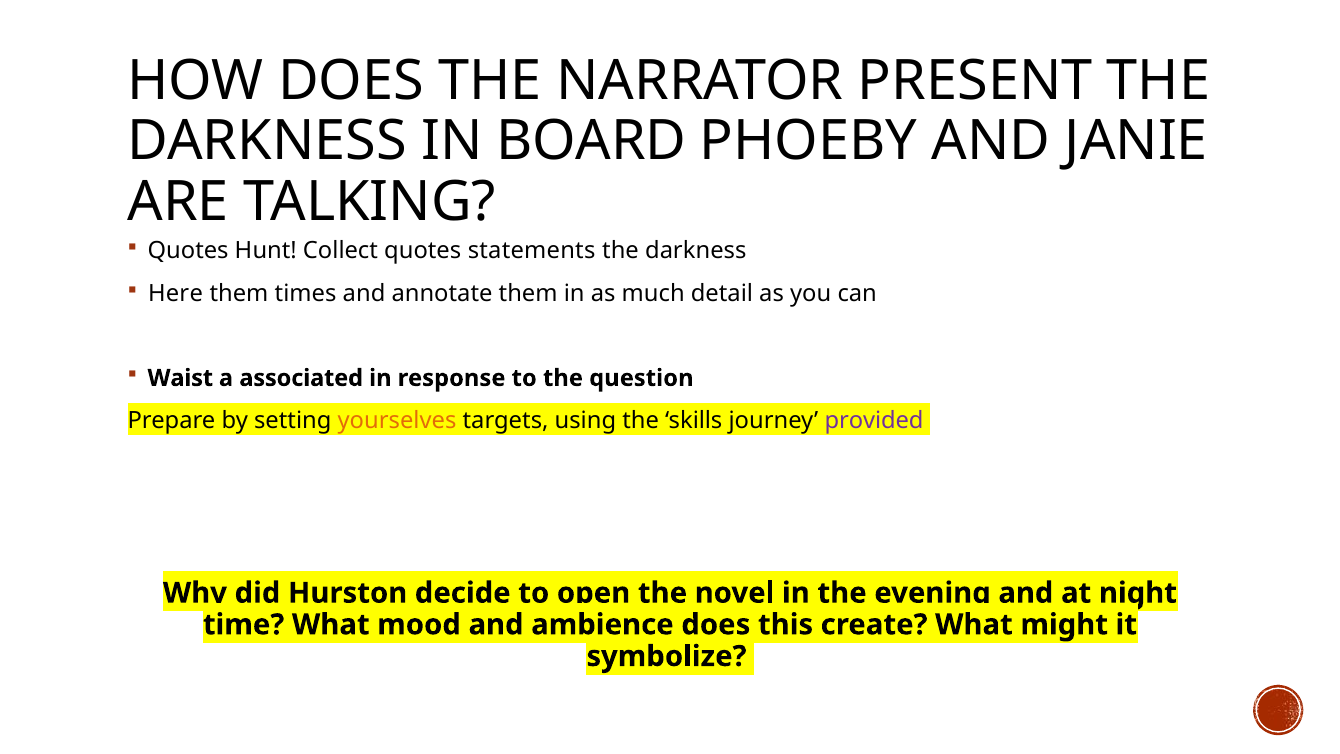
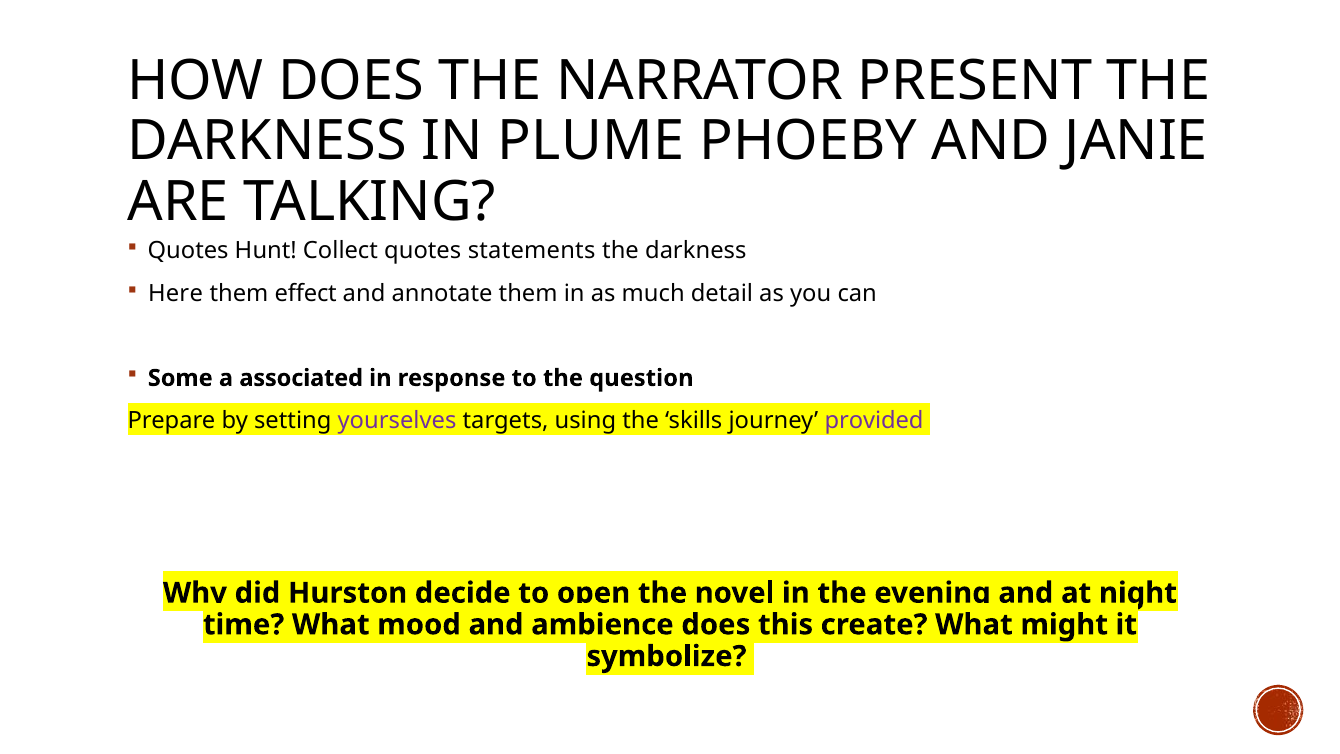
BOARD: BOARD -> PLUME (591, 141)
times: times -> effect (306, 293)
Waist: Waist -> Some (180, 378)
yourselves colour: orange -> purple (397, 420)
